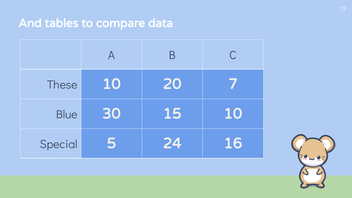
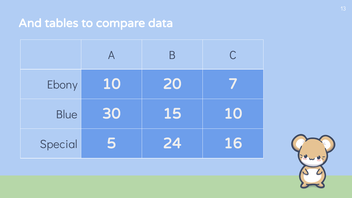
These: These -> Ebony (62, 85)
